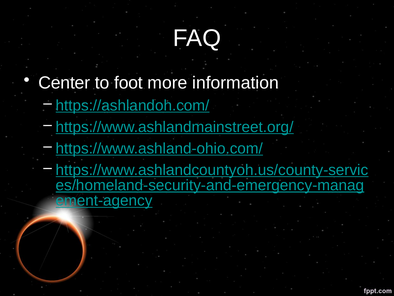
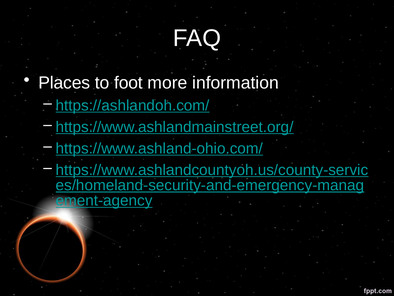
Center: Center -> Places (64, 83)
